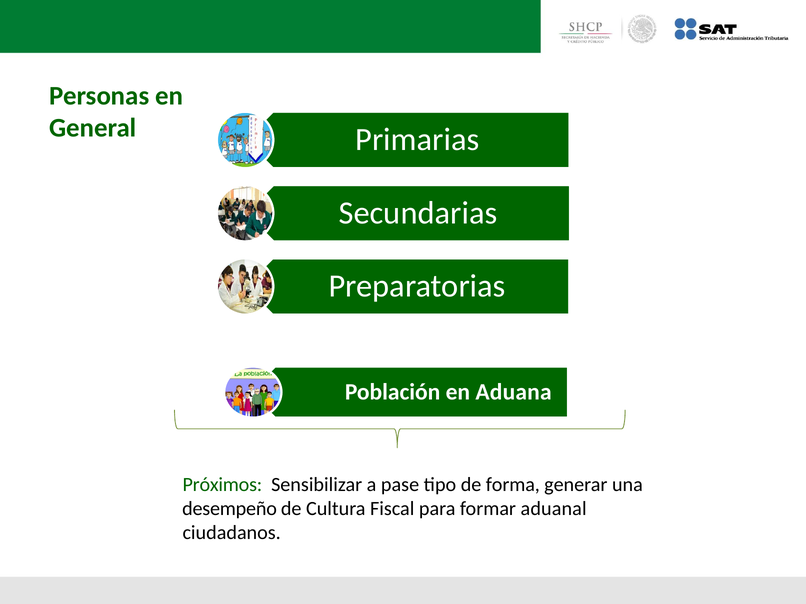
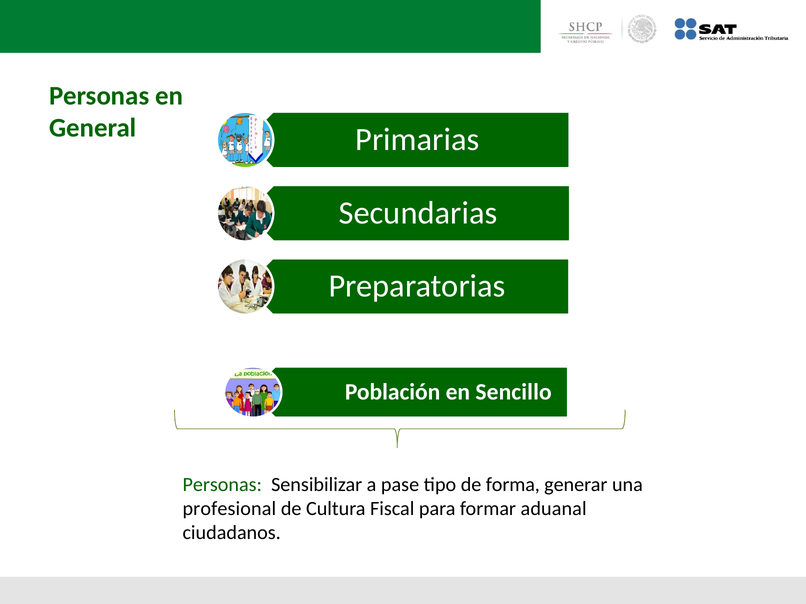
Aduana: Aduana -> Sencillo (514, 392)
Próximos: Próximos -> Personas (222, 485)
desempeño: desempeño -> profesional (229, 509)
